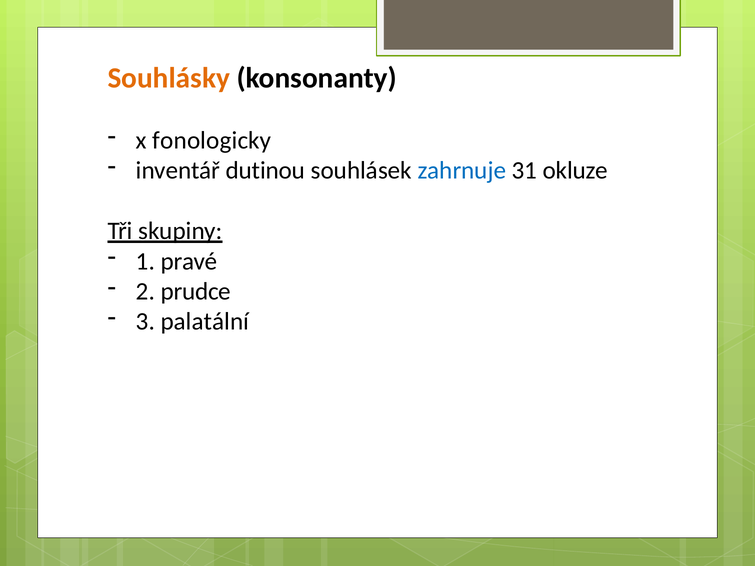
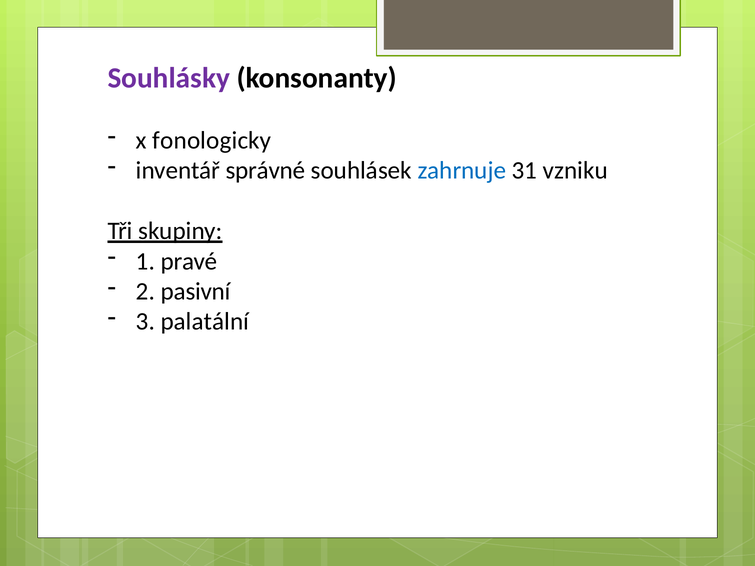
Souhlásky colour: orange -> purple (169, 78)
dutinou: dutinou -> správné (266, 171)
okluze: okluze -> vzniku (575, 171)
prudce: prudce -> pasivní (196, 292)
